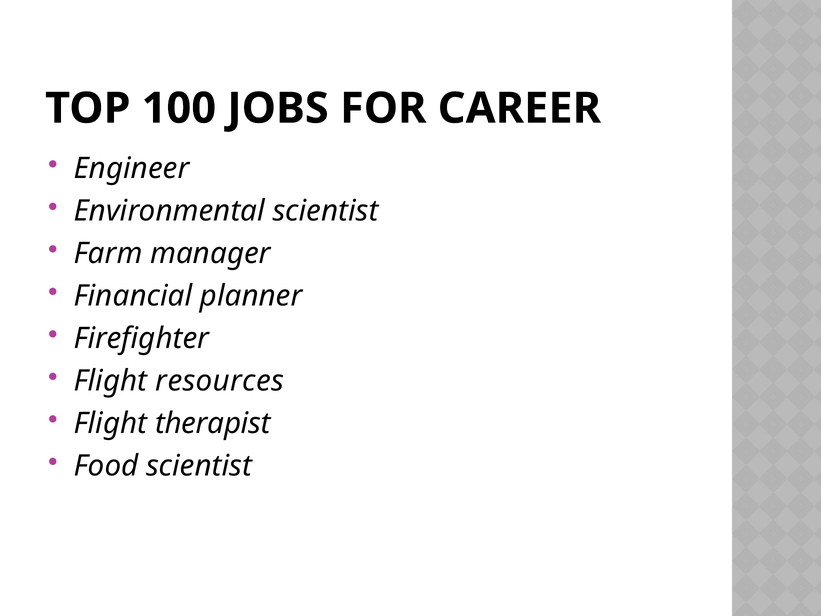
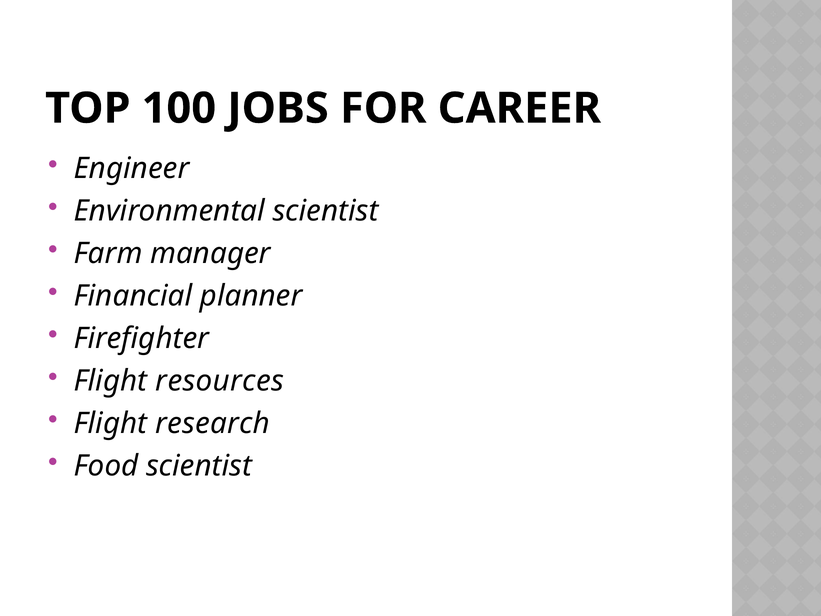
therapist: therapist -> research (213, 424)
